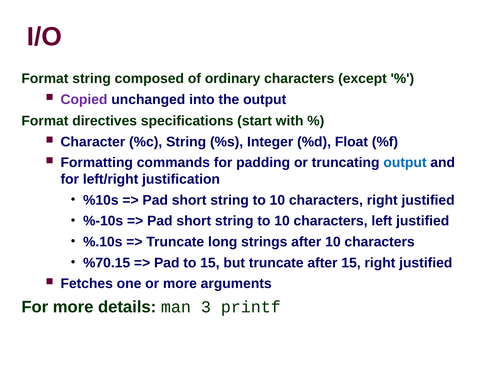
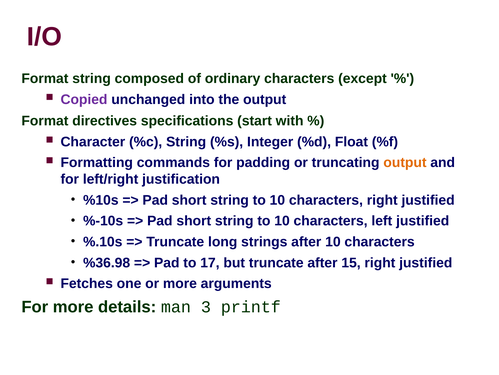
output colour: blue -> orange (405, 162)
%70.15: %70.15 -> %36.98 (107, 262)
to 15: 15 -> 17 (210, 262)
